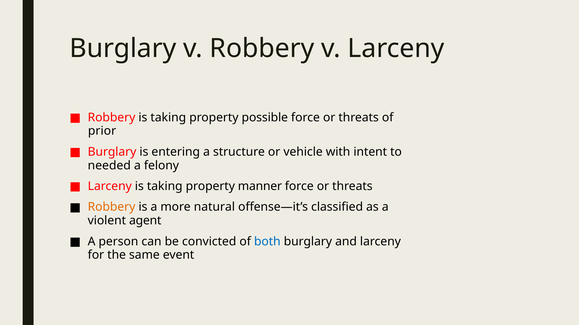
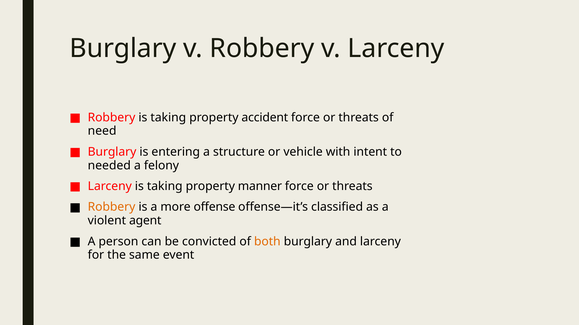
possible: possible -> accident (265, 118)
prior: prior -> need (102, 131)
natural: natural -> offense (214, 207)
both colour: blue -> orange (267, 242)
